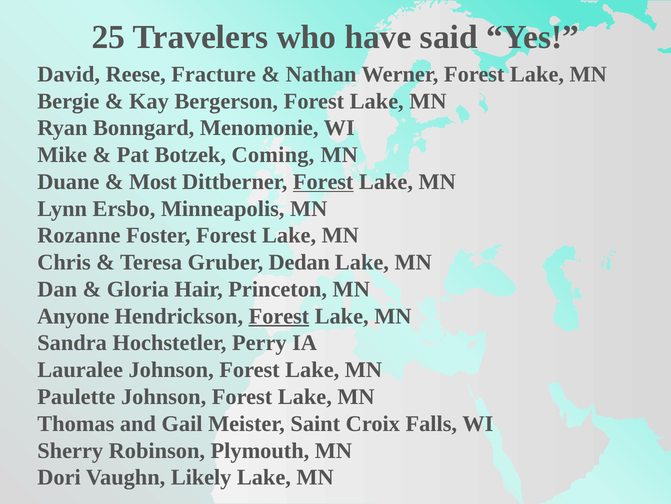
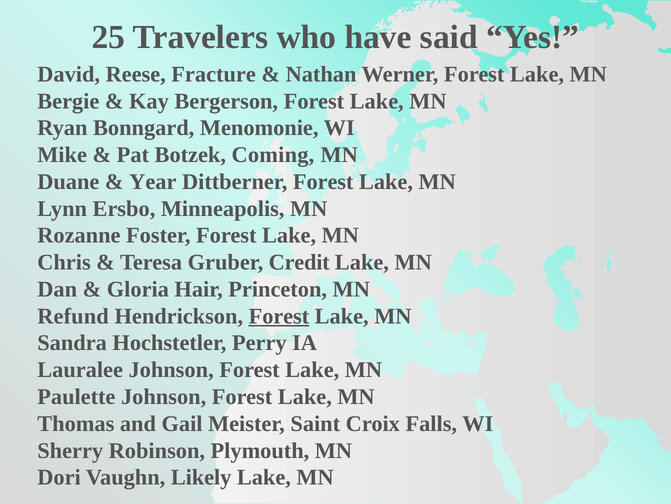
Most: Most -> Year (153, 182)
Forest underline: present -> none (323, 182)
Dedan: Dedan -> Credit (299, 262)
Anyone: Anyone -> Refund (73, 316)
